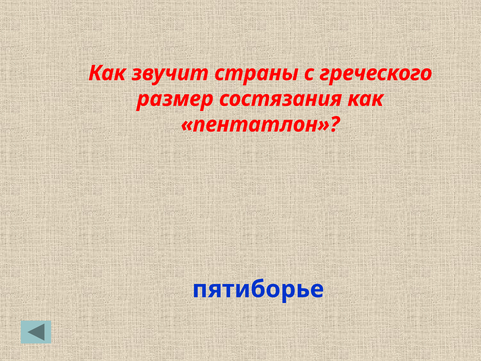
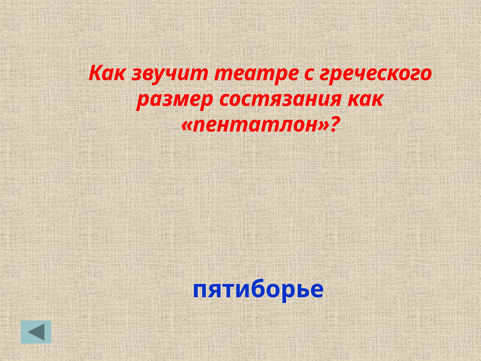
страны: страны -> театре (257, 73)
